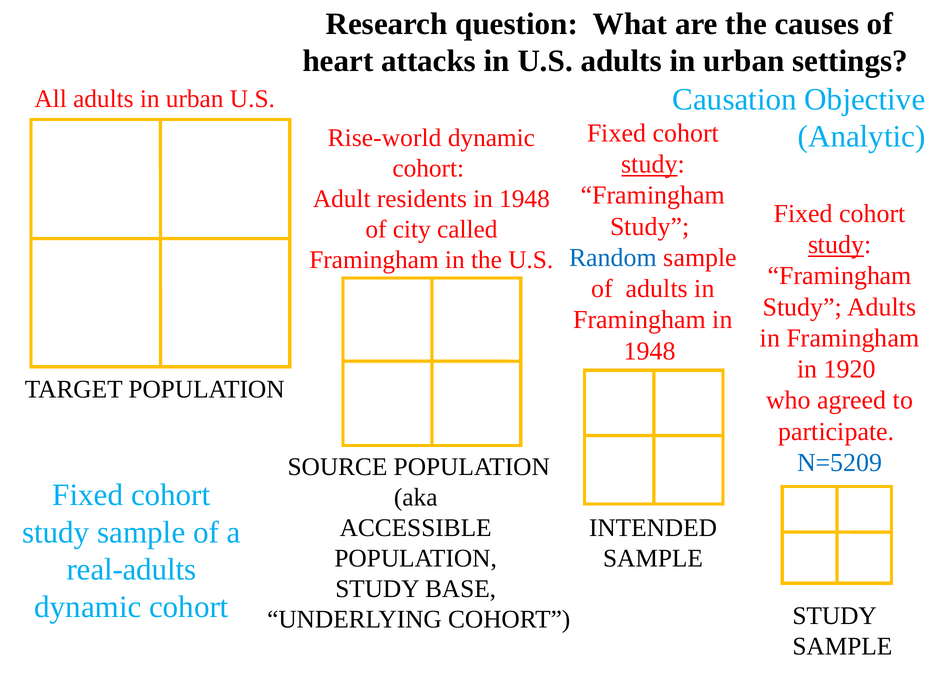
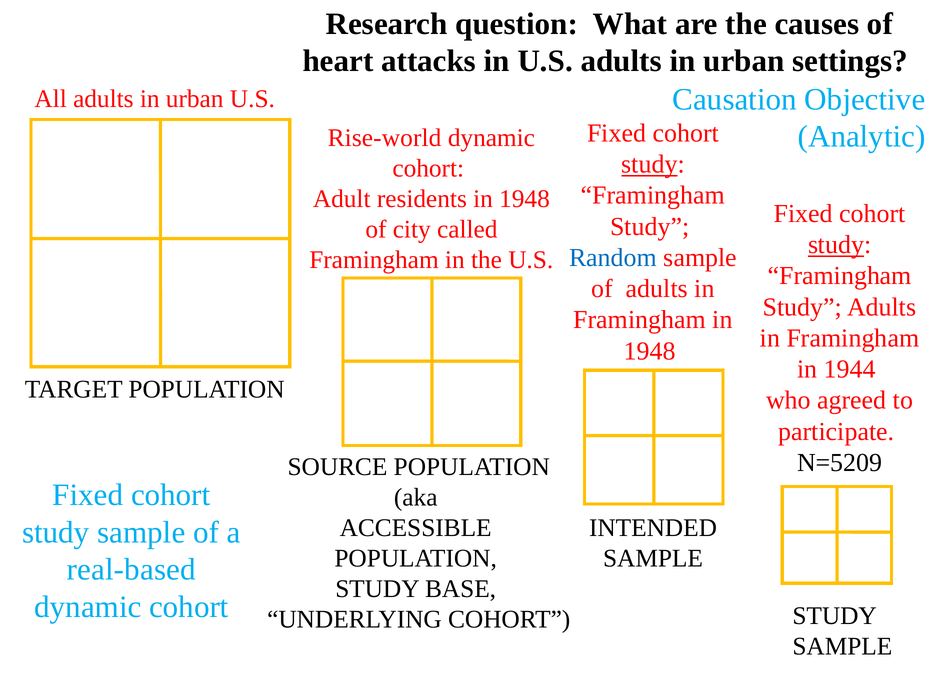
1920: 1920 -> 1944 (850, 369)
N=5209 colour: blue -> black (840, 462)
real-adults: real-adults -> real-based (131, 569)
